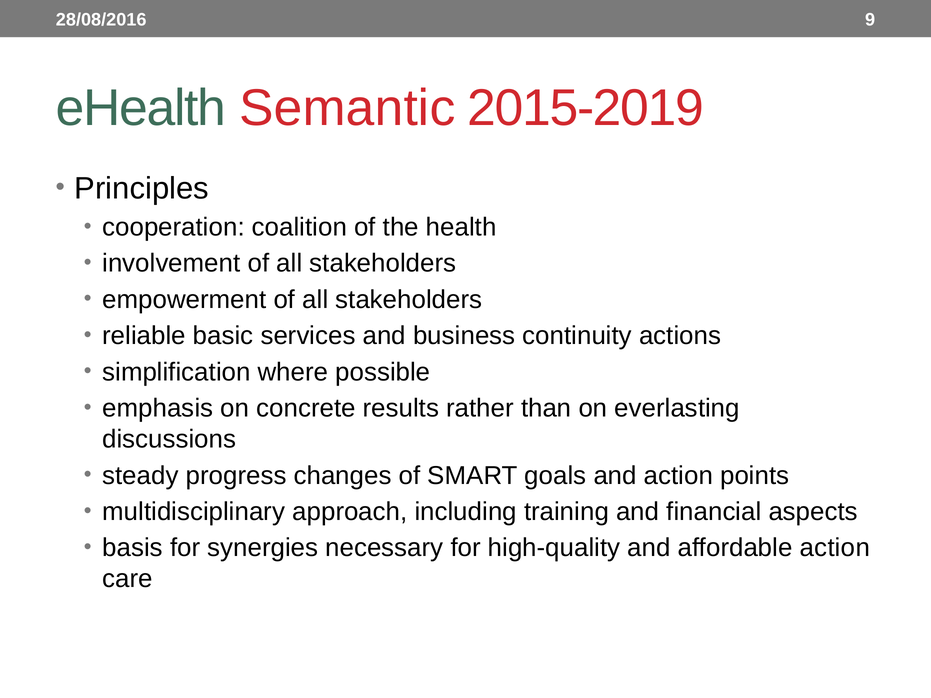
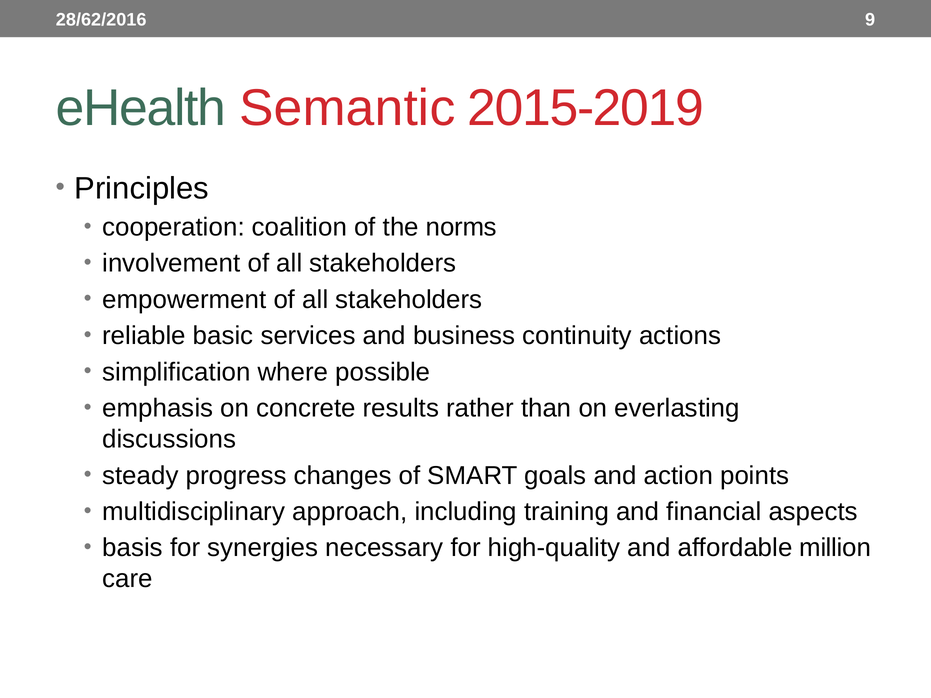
28/08/2016: 28/08/2016 -> 28/62/2016 (101, 20)
health: health -> norms (461, 227)
affordable action: action -> million (835, 548)
